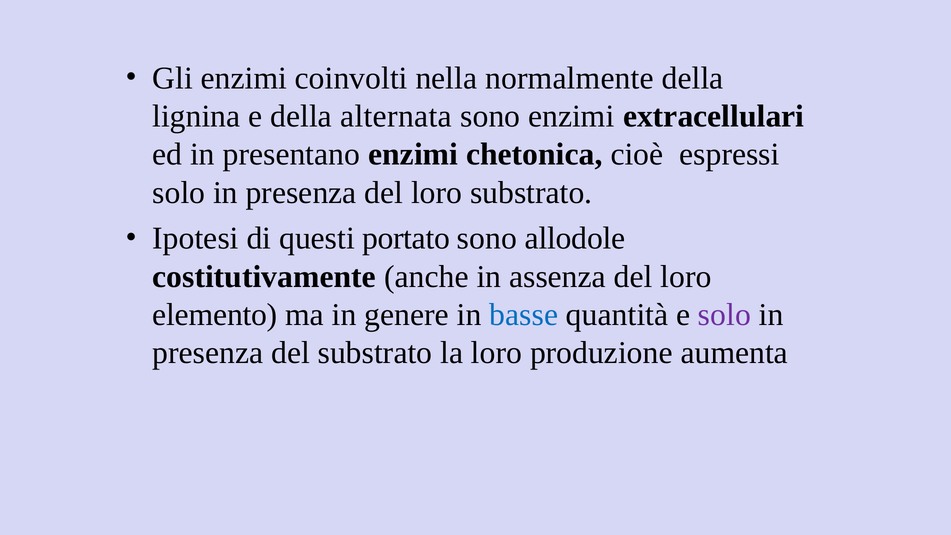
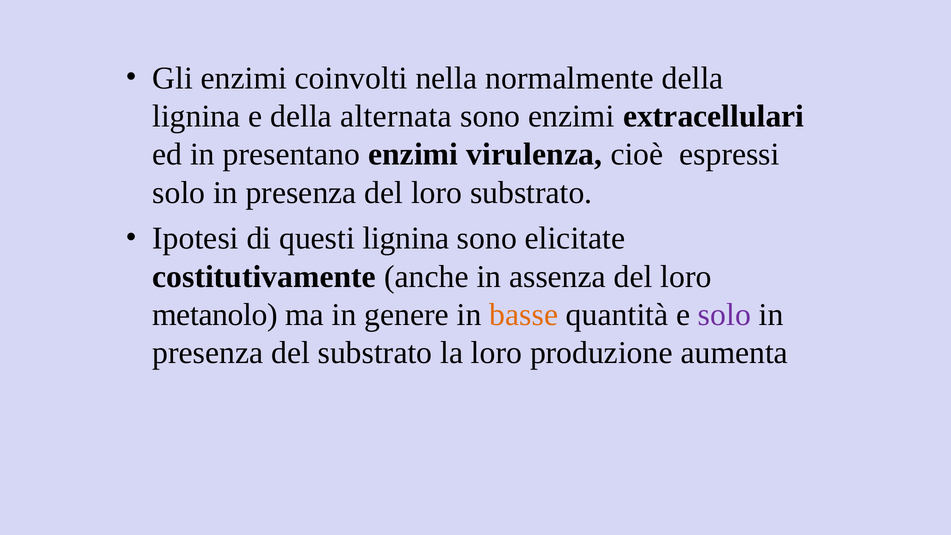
chetonica: chetonica -> virulenza (534, 154)
questi portato: portato -> lignina (406, 238)
allodole: allodole -> elicitate (575, 238)
elemento: elemento -> metanolo (215, 315)
basse colour: blue -> orange (524, 315)
